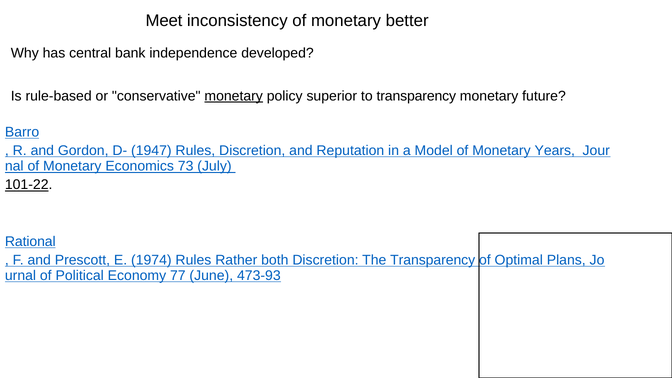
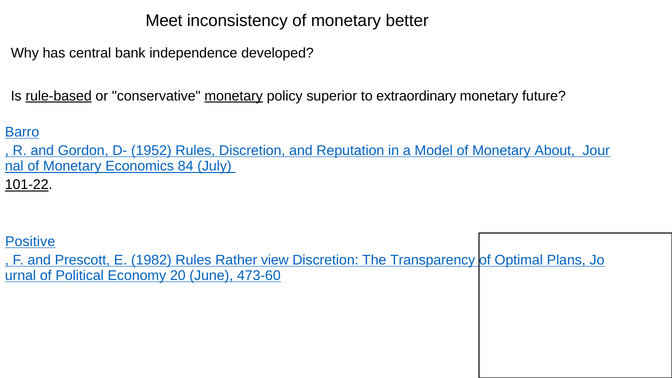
rule-based underline: none -> present (59, 96)
to transparency: transparency -> extraordinary (416, 96)
1947: 1947 -> 1952 (151, 151)
Years: Years -> About (555, 151)
73: 73 -> 84 (186, 166)
Rational: Rational -> Positive (30, 242)
1974: 1974 -> 1982 (151, 260)
both: both -> view (275, 260)
77: 77 -> 20 (178, 276)
473-93: 473-93 -> 473-60 (259, 276)
